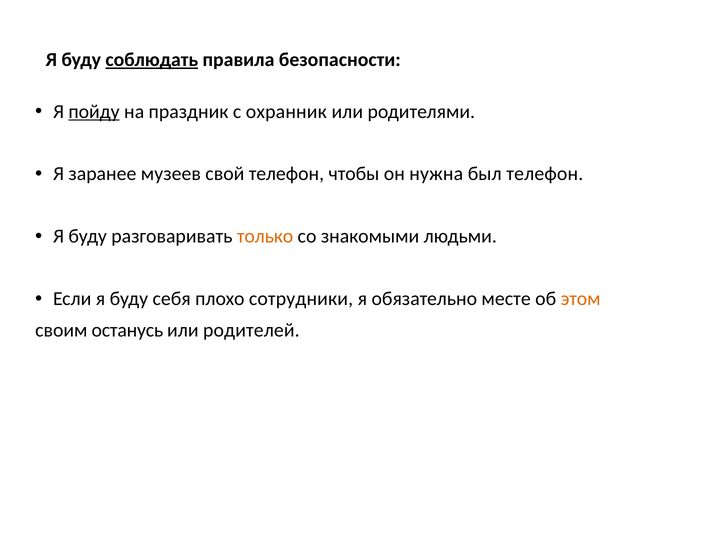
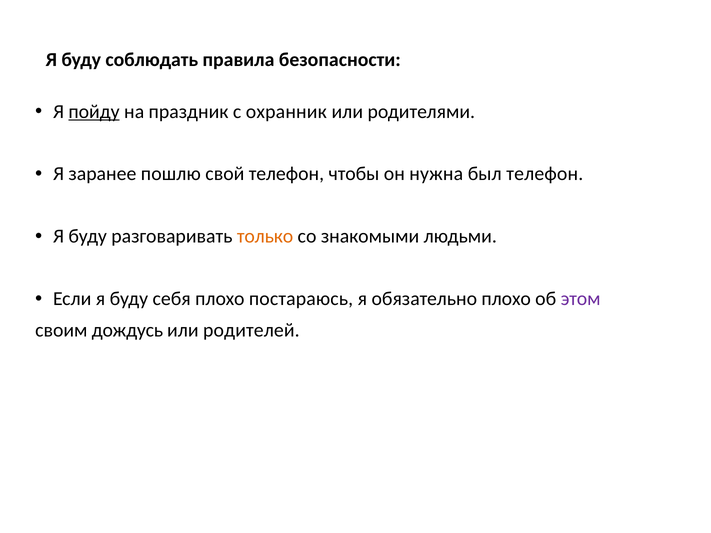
соблюдать underline: present -> none (152, 60)
музеев: музеев -> пошлю (171, 174)
сотрудники: сотрудники -> постараюсь (301, 299)
обязательно месте: месте -> плохо (506, 299)
этом colour: orange -> purple (581, 299)
останусь: останусь -> дождусь (127, 330)
